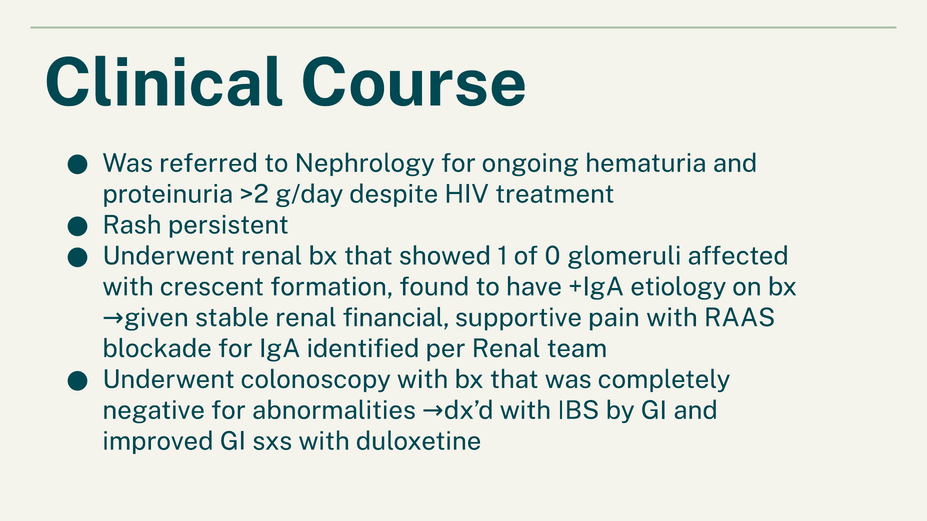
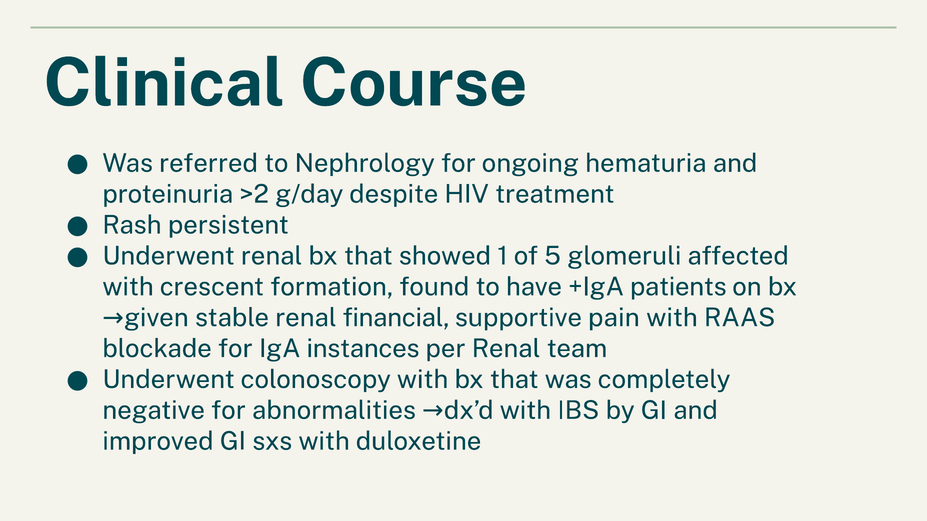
0: 0 -> 5 (553, 256)
etiology: etiology -> patients (678, 287)
identified: identified -> instances (363, 349)
